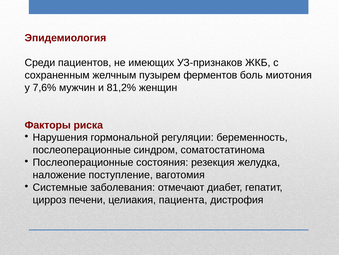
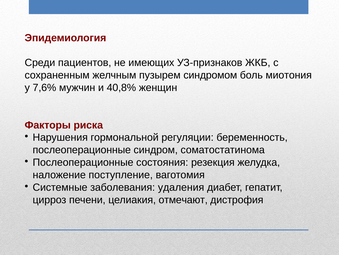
ферментов: ферментов -> синдромом (210, 75)
81,2%: 81,2% -> 40,8% (121, 87)
отмечают: отмечают -> удаления (181, 187)
пациента: пациента -> отмечают (183, 199)
